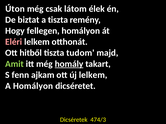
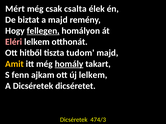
Úton: Úton -> Mért (15, 9)
látom: látom -> csalta (75, 9)
a tiszta: tiszta -> majd (58, 20)
fellegen underline: none -> present (43, 31)
Amit colour: light green -> yellow (14, 64)
A Homályon: Homályon -> Dicséretek (33, 86)
